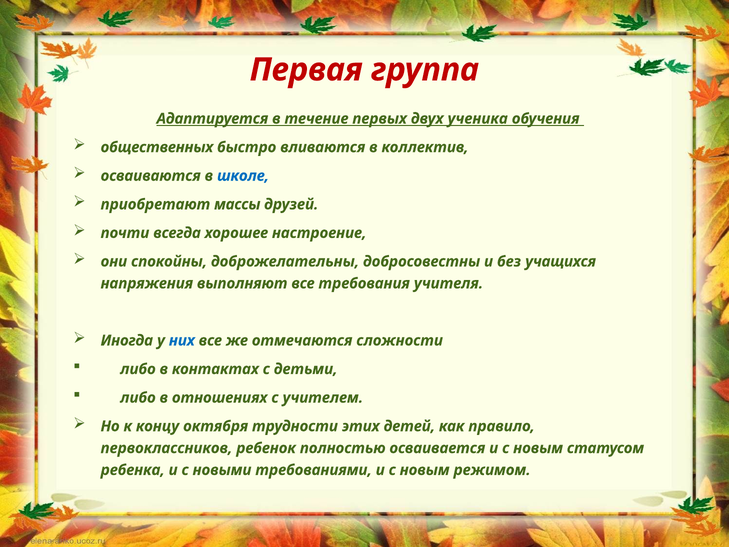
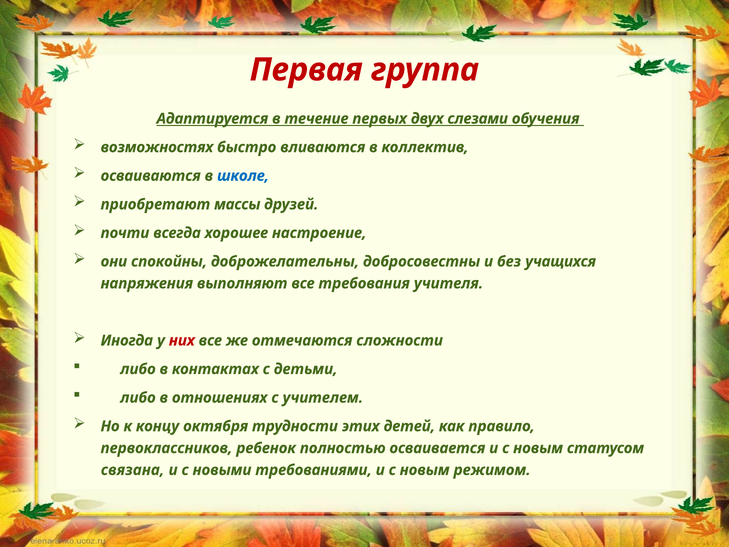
ученика: ученика -> слезами (478, 119)
общественных: общественных -> возможностях (157, 147)
них colour: blue -> red (182, 340)
ребенка: ребенка -> связана (133, 470)
